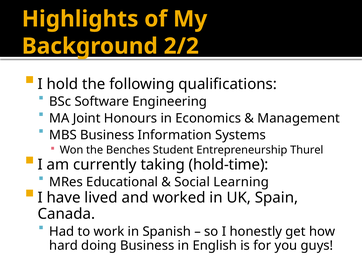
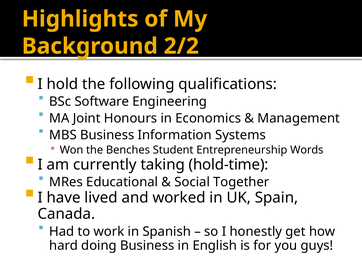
Thurel: Thurel -> Words (307, 150)
Learning: Learning -> Together (241, 182)
